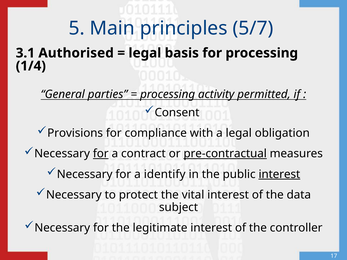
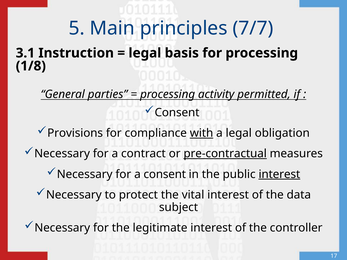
5/7: 5/7 -> 7/7 (253, 28)
Authorised: Authorised -> Instruction (76, 53)
1/4: 1/4 -> 1/8 (31, 66)
with underline: none -> present (202, 133)
for underline: present -> none (101, 154)
a identify: identify -> consent (165, 174)
